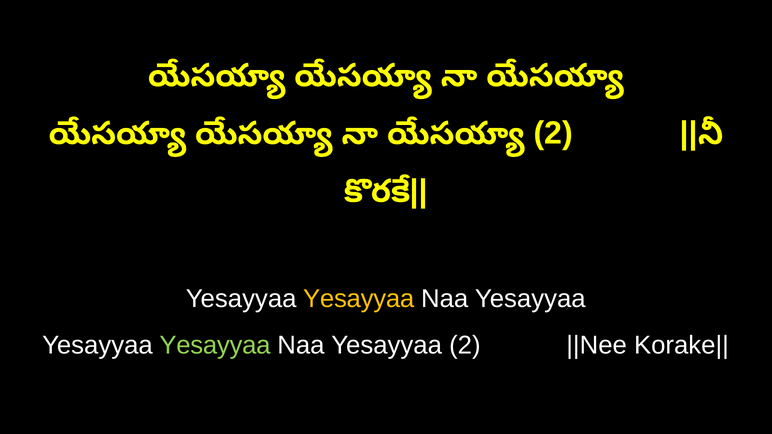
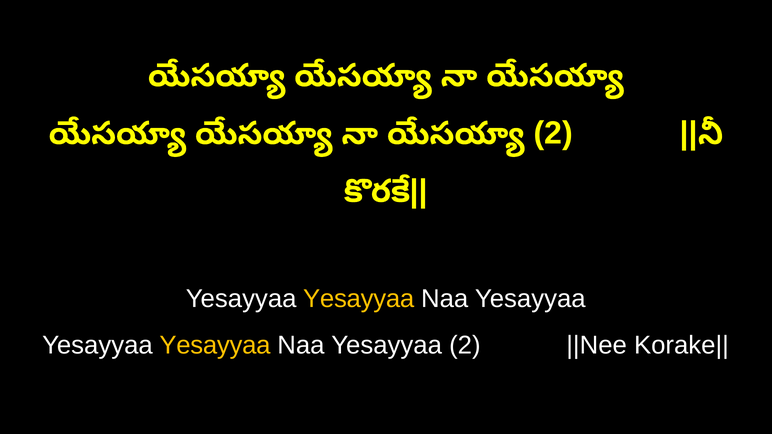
Yesayyaa colour: light green -> yellow (215, 345)
